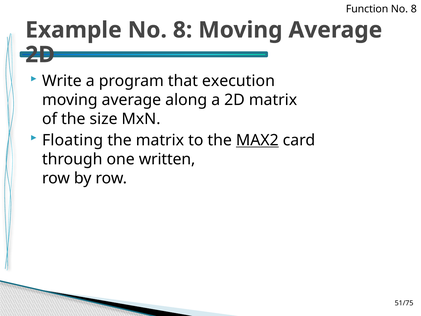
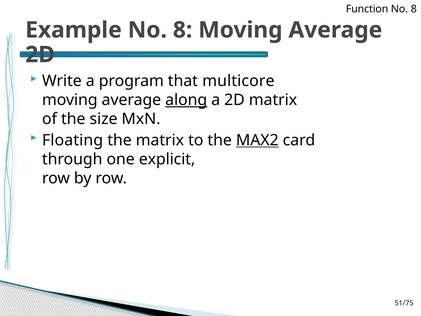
execution: execution -> multicore (238, 81)
along underline: none -> present (186, 100)
written: written -> explicit (167, 159)
